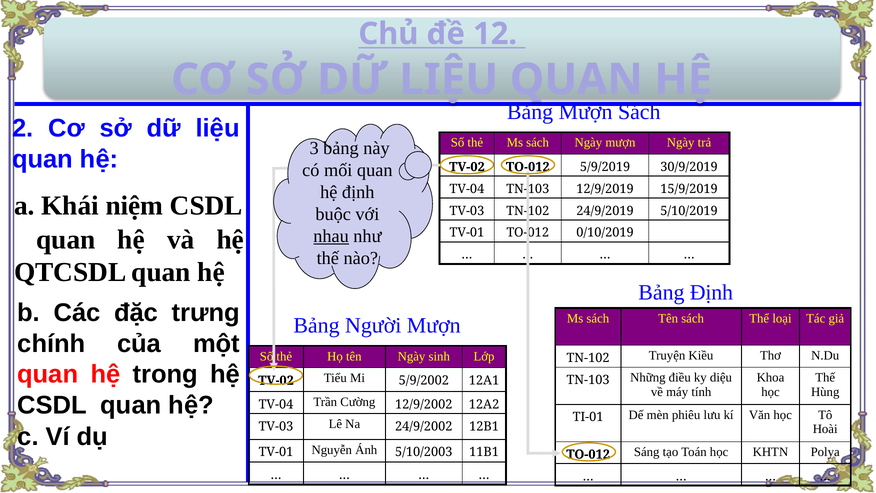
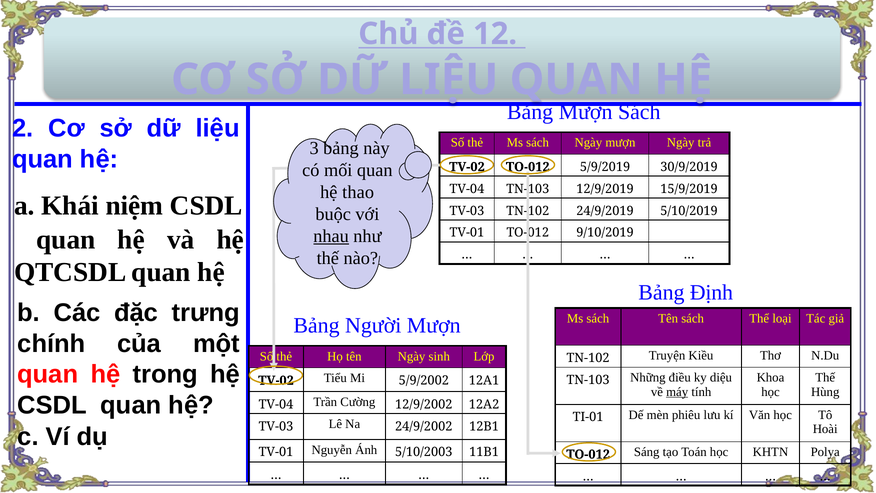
hệ định: định -> thao (358, 192)
0/10/2019: 0/10/2019 -> 9/10/2019 (605, 233)
máy underline: none -> present (677, 392)
